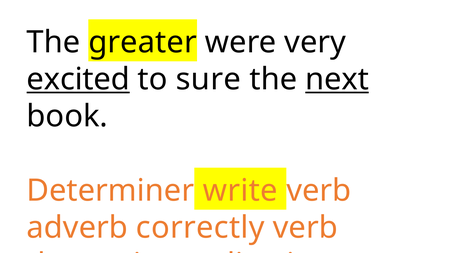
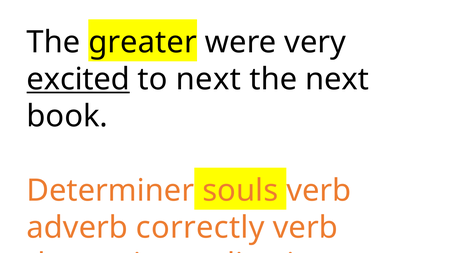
to sure: sure -> next (208, 79)
next underline: present -> none (337, 79)
write: write -> souls (240, 191)
